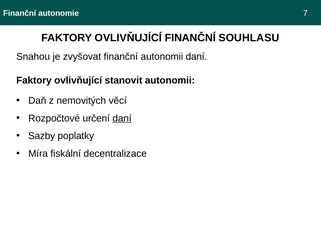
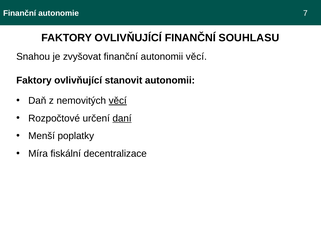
autonomii daní: daní -> věcí (196, 57)
věcí underline: none -> present (118, 101)
Sazby: Sazby -> Menší (42, 136)
